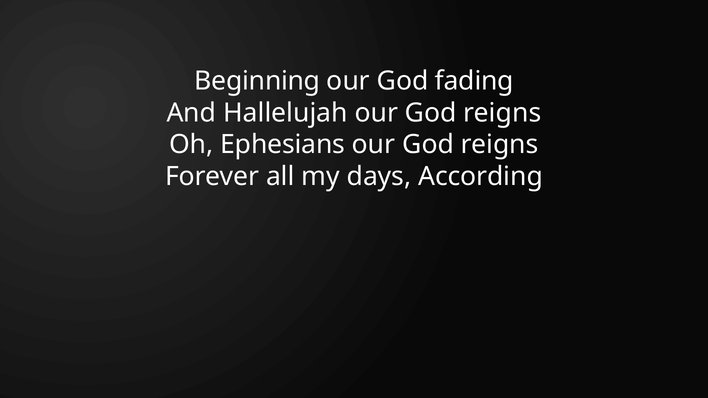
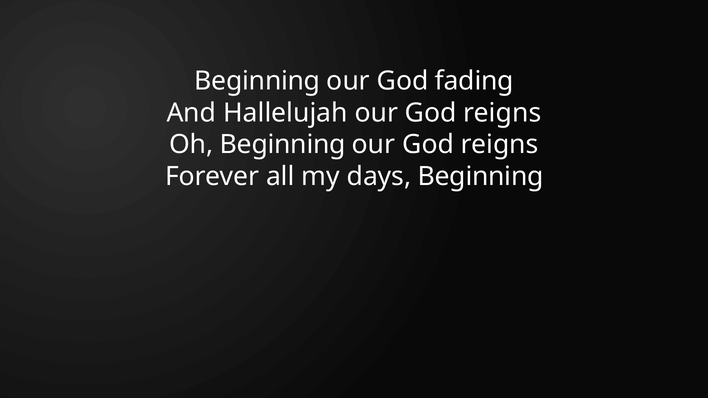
Oh Ephesians: Ephesians -> Beginning (283, 145)
days According: According -> Beginning (481, 177)
